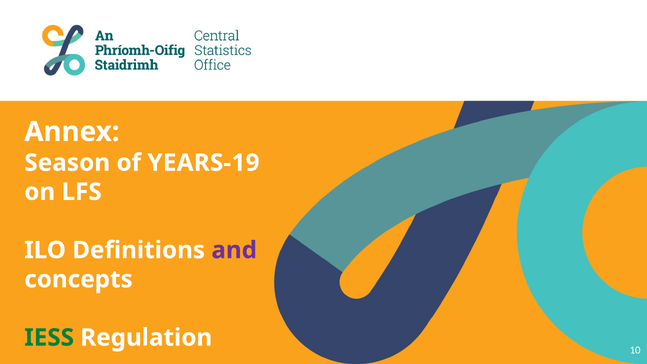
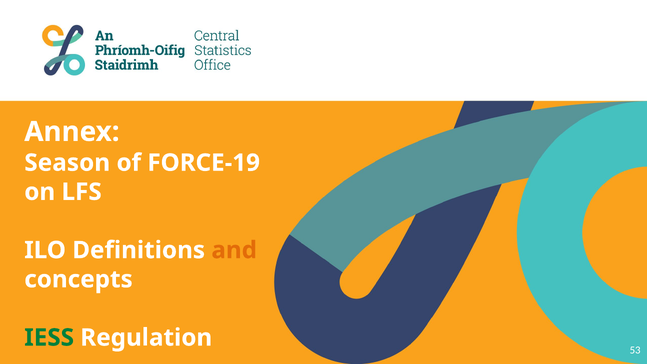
YEARS-19: YEARS-19 -> FORCE-19 (204, 163)
and colour: purple -> orange (234, 250)
10: 10 -> 53 (635, 350)
